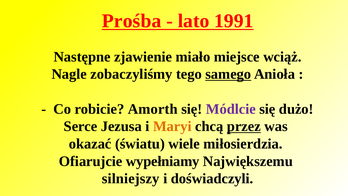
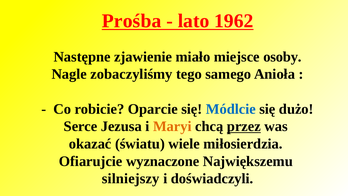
1991: 1991 -> 1962 (234, 21)
wciąż: wciąż -> osoby (282, 57)
samego underline: present -> none (228, 74)
Amorth: Amorth -> Oparcie (153, 109)
Módlcie colour: purple -> blue (231, 109)
wypełniamy: wypełniamy -> wyznaczone (163, 161)
